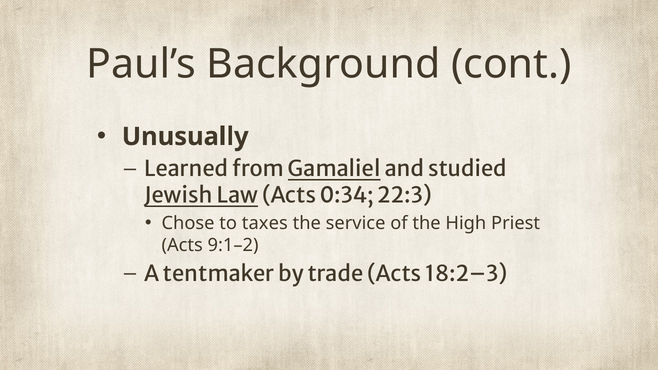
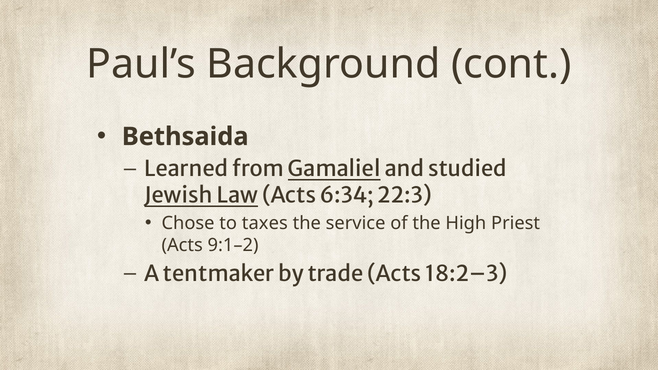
Unusually: Unusually -> Bethsaida (185, 137)
0:34: 0:34 -> 6:34 (347, 196)
